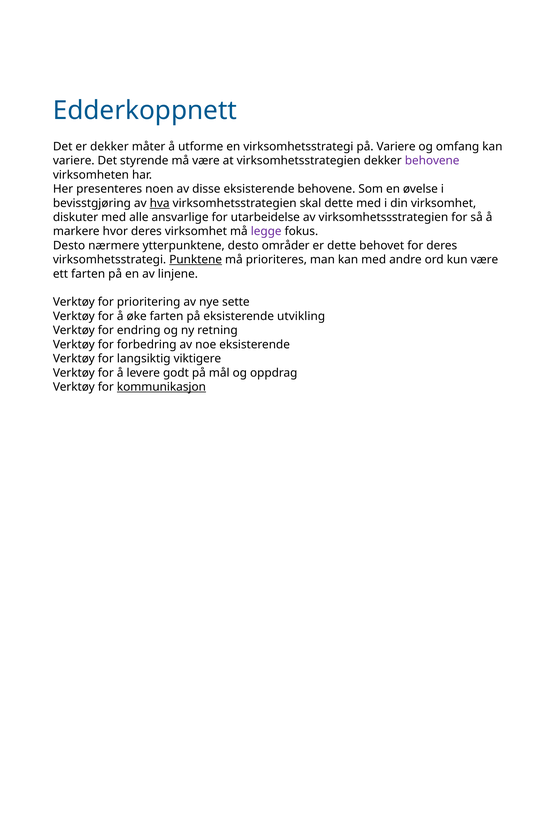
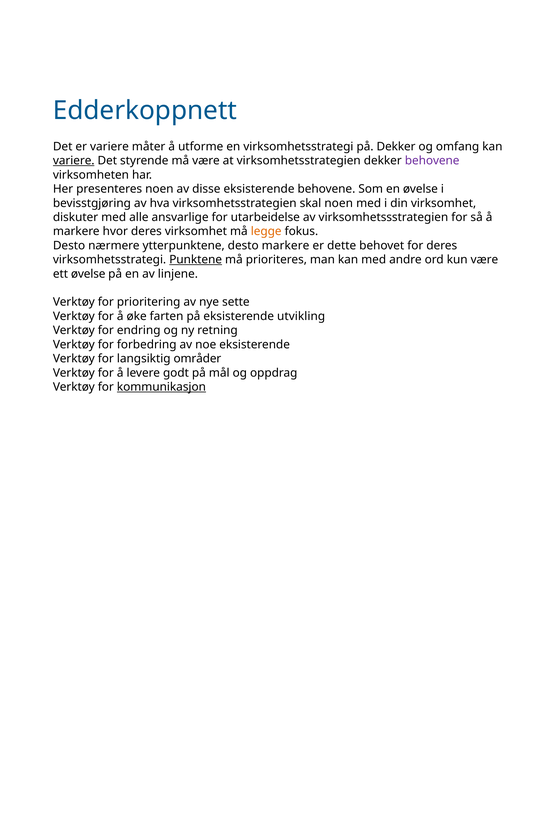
er dekker: dekker -> variere (109, 147)
på Variere: Variere -> Dekker (396, 147)
variere underline: none -> present (74, 161)
hva underline: present -> none (160, 203)
skal dette: dette -> noen (339, 203)
legge colour: purple -> orange (266, 232)
desto områder: områder -> markere (286, 246)
ett farten: farten -> øvelse (88, 274)
viktigere: viktigere -> områder (197, 359)
